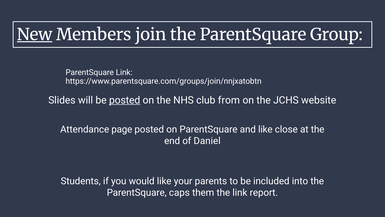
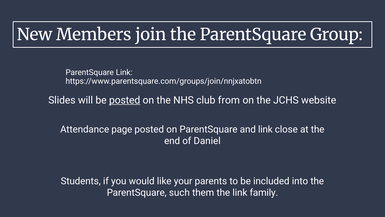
New underline: present -> none (35, 35)
and like: like -> link (265, 129)
caps: caps -> such (179, 192)
report: report -> family (264, 192)
